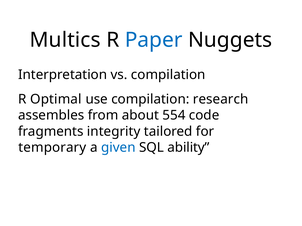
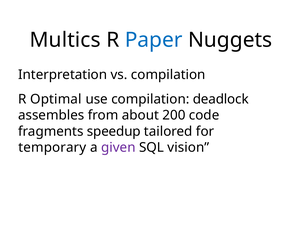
research: research -> deadlock (221, 99)
554: 554 -> 200 (174, 116)
integrity: integrity -> speedup (114, 132)
given colour: blue -> purple (118, 148)
ability: ability -> vision (188, 148)
